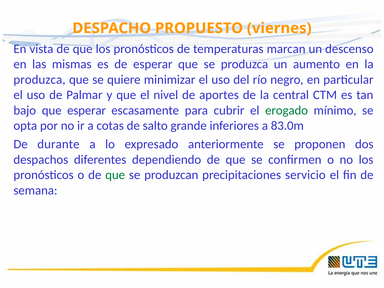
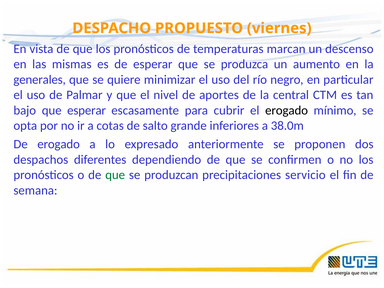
produzca: produzca -> generales (40, 80)
erogado colour: green -> black (287, 110)
83.0m: 83.0m -> 38.0m (287, 126)
De durante: durante -> erogado (59, 144)
